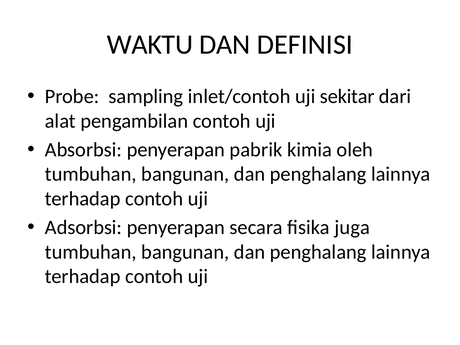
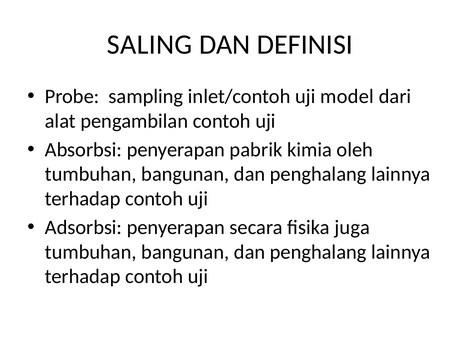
WAKTU: WAKTU -> SALING (150, 45)
sekitar: sekitar -> model (347, 96)
